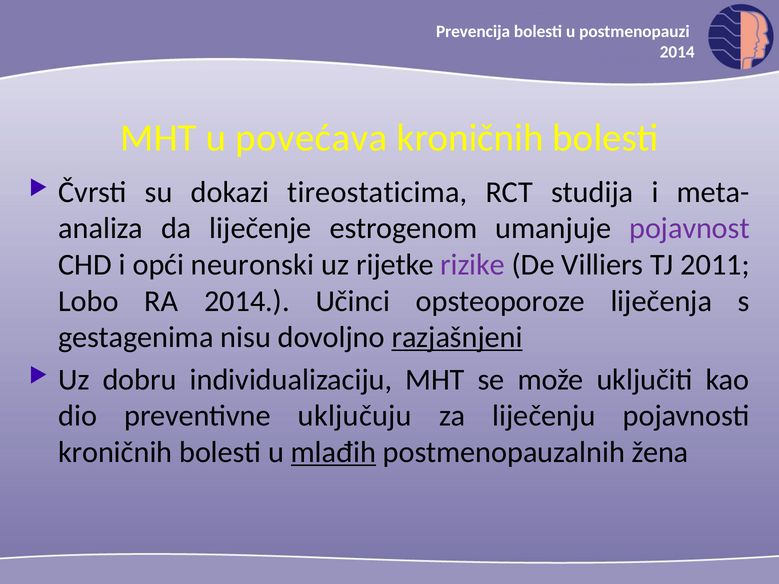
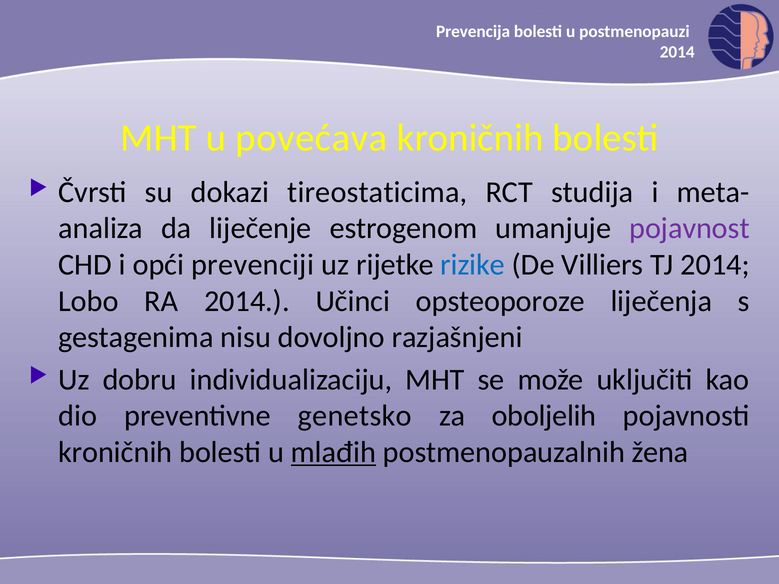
neuronski: neuronski -> prevenciji (253, 265)
rizike colour: purple -> blue (473, 265)
TJ 2011: 2011 -> 2014 (715, 265)
razjašnjeni underline: present -> none (457, 337)
uključuju: uključuju -> genetsko (355, 416)
liječenju: liječenju -> oboljelih (544, 416)
